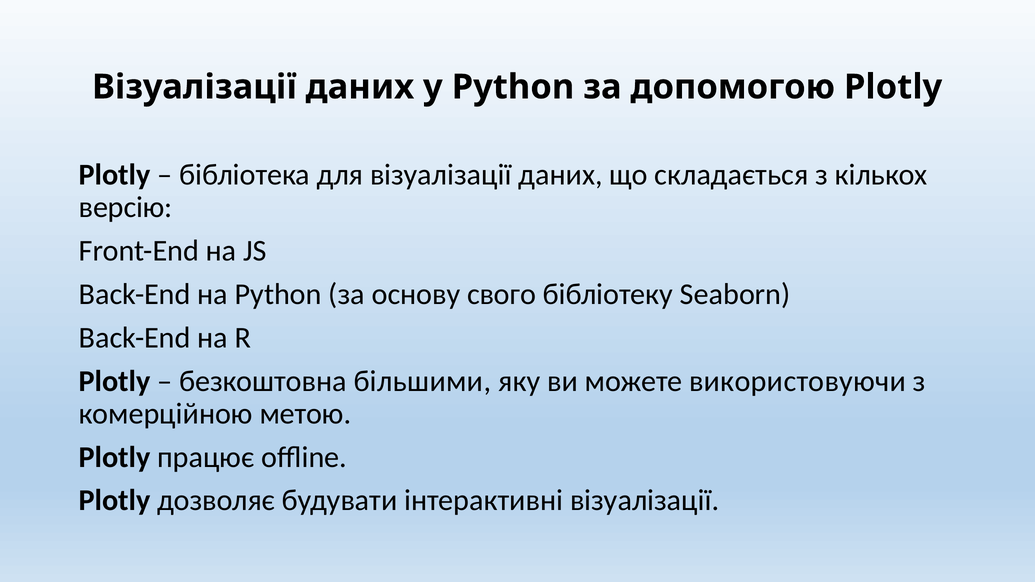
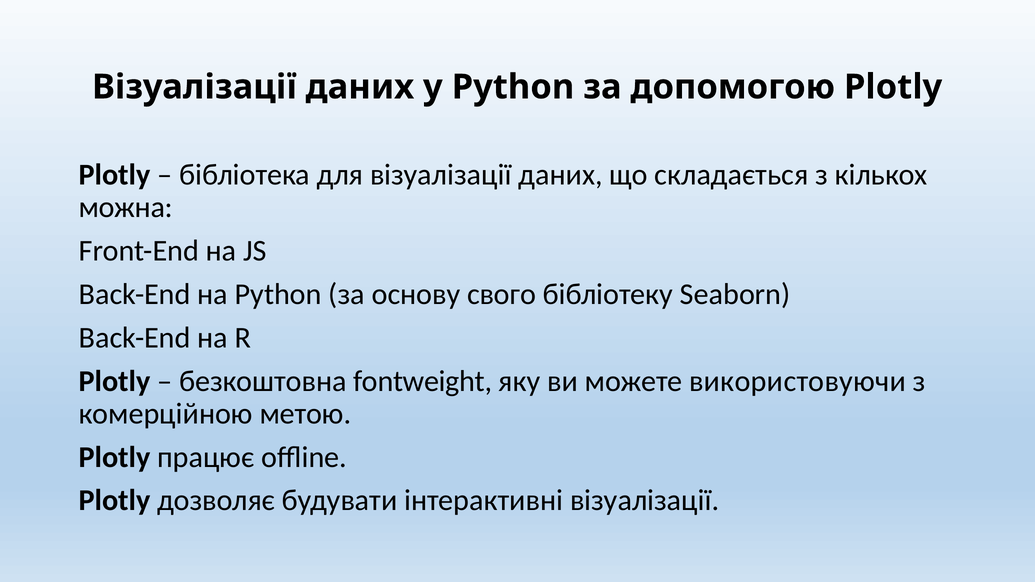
версію: версію -> можна (126, 208)
більшими: більшими -> fontweight (423, 381)
